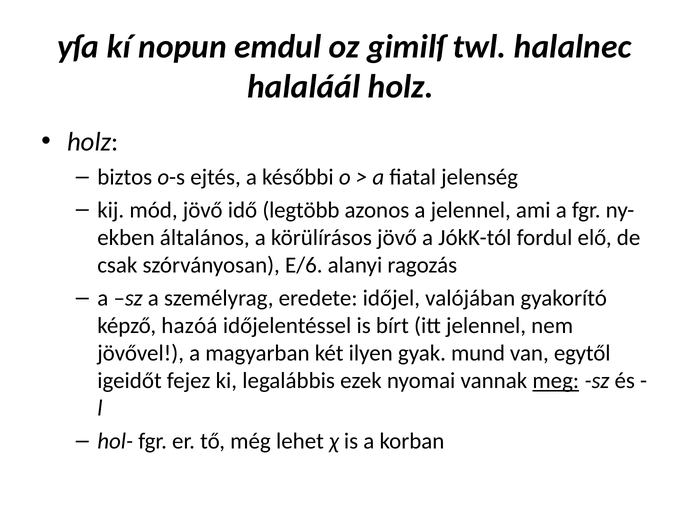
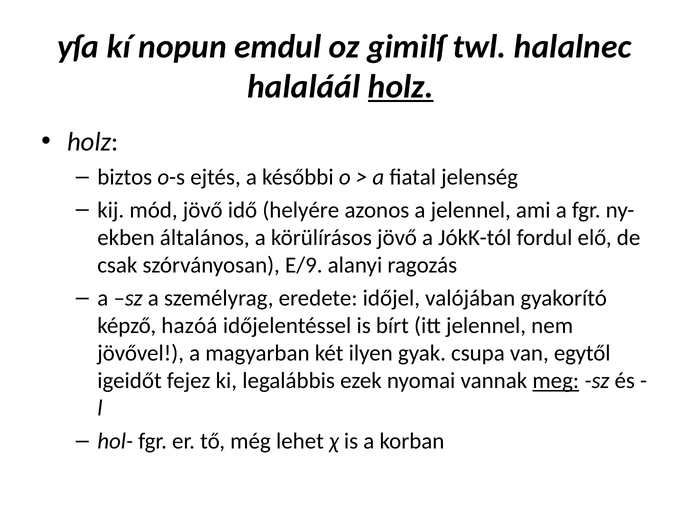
holz underline: none -> present (401, 87)
legtöbb: legtöbb -> helyére (301, 210)
E/6: E/6 -> E/9 (304, 265)
mund: mund -> csupa (478, 353)
